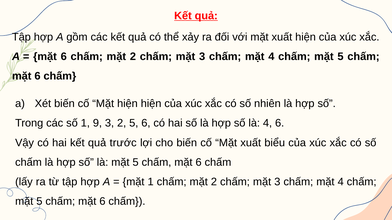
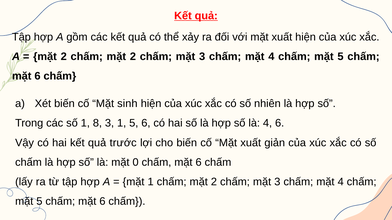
6: 6 -> 2 (64, 57)
Mặt hiện: hiện -> sinh (127, 104)
9: 9 -> 8 (97, 123)
3 2: 2 -> 1 (122, 123)
biểu: biểu -> giản (275, 143)
là mặt 5: 5 -> 0 (136, 163)
